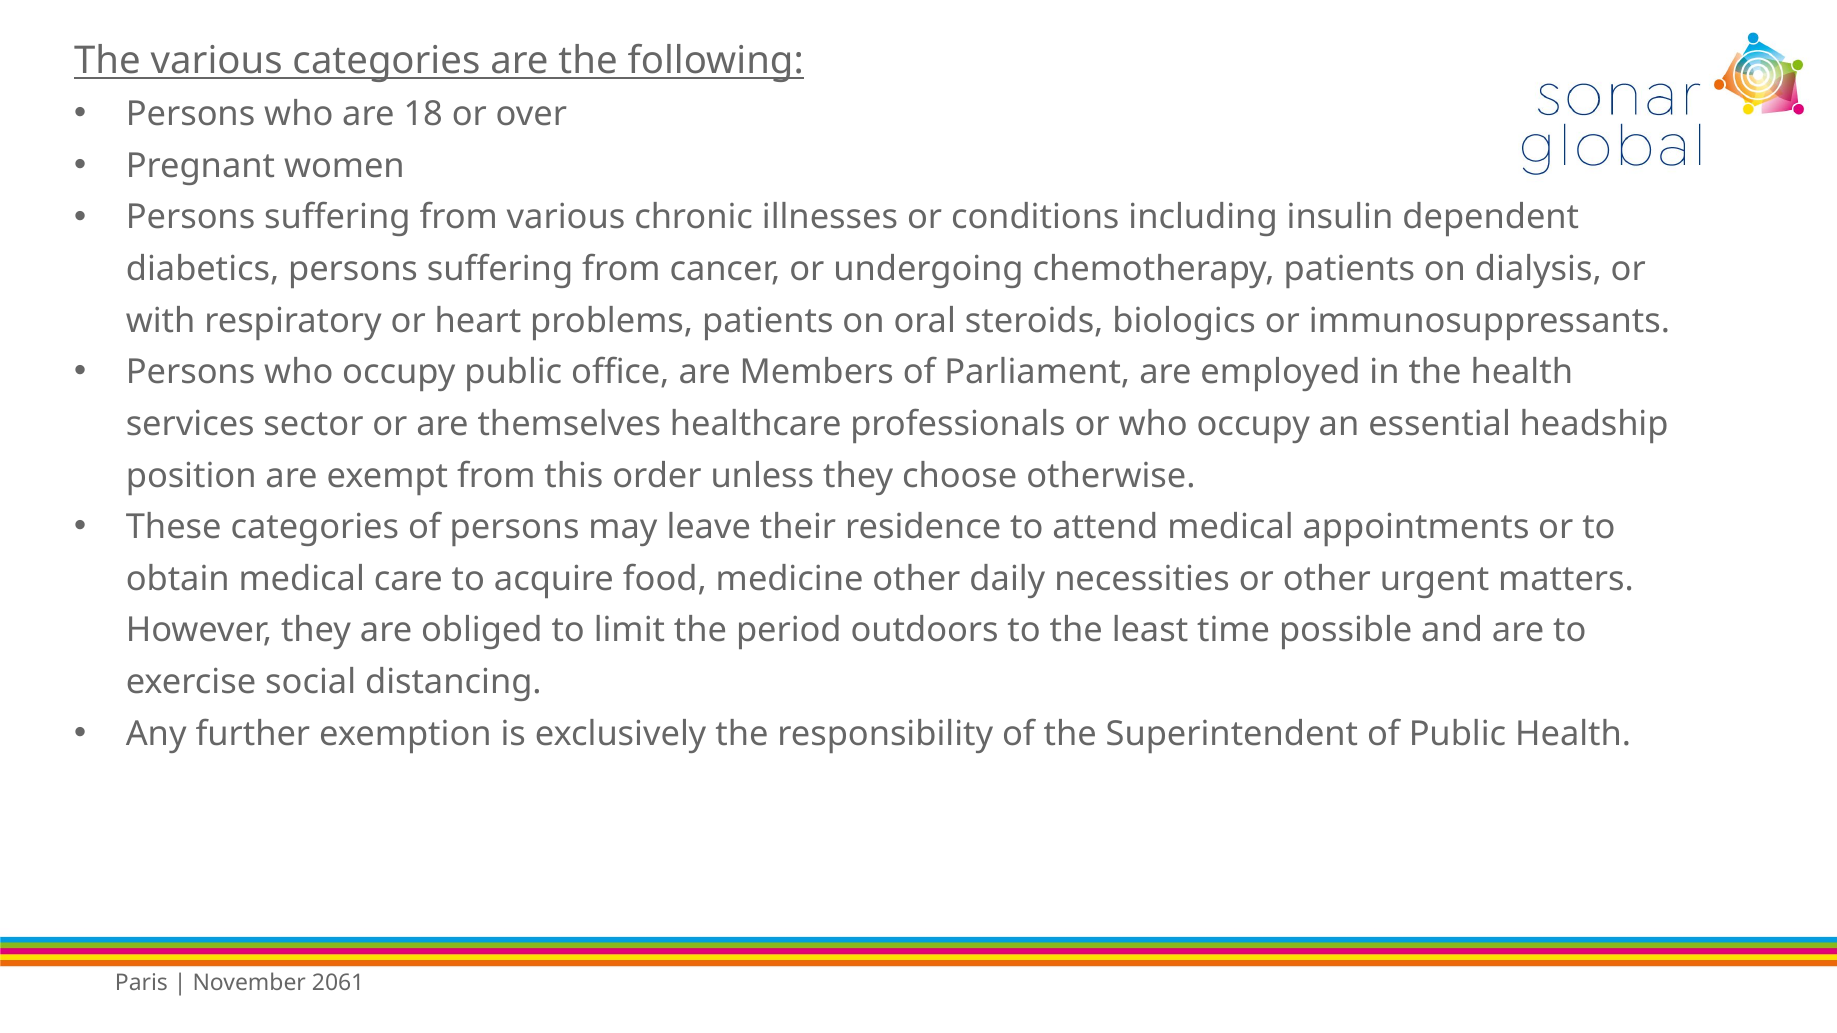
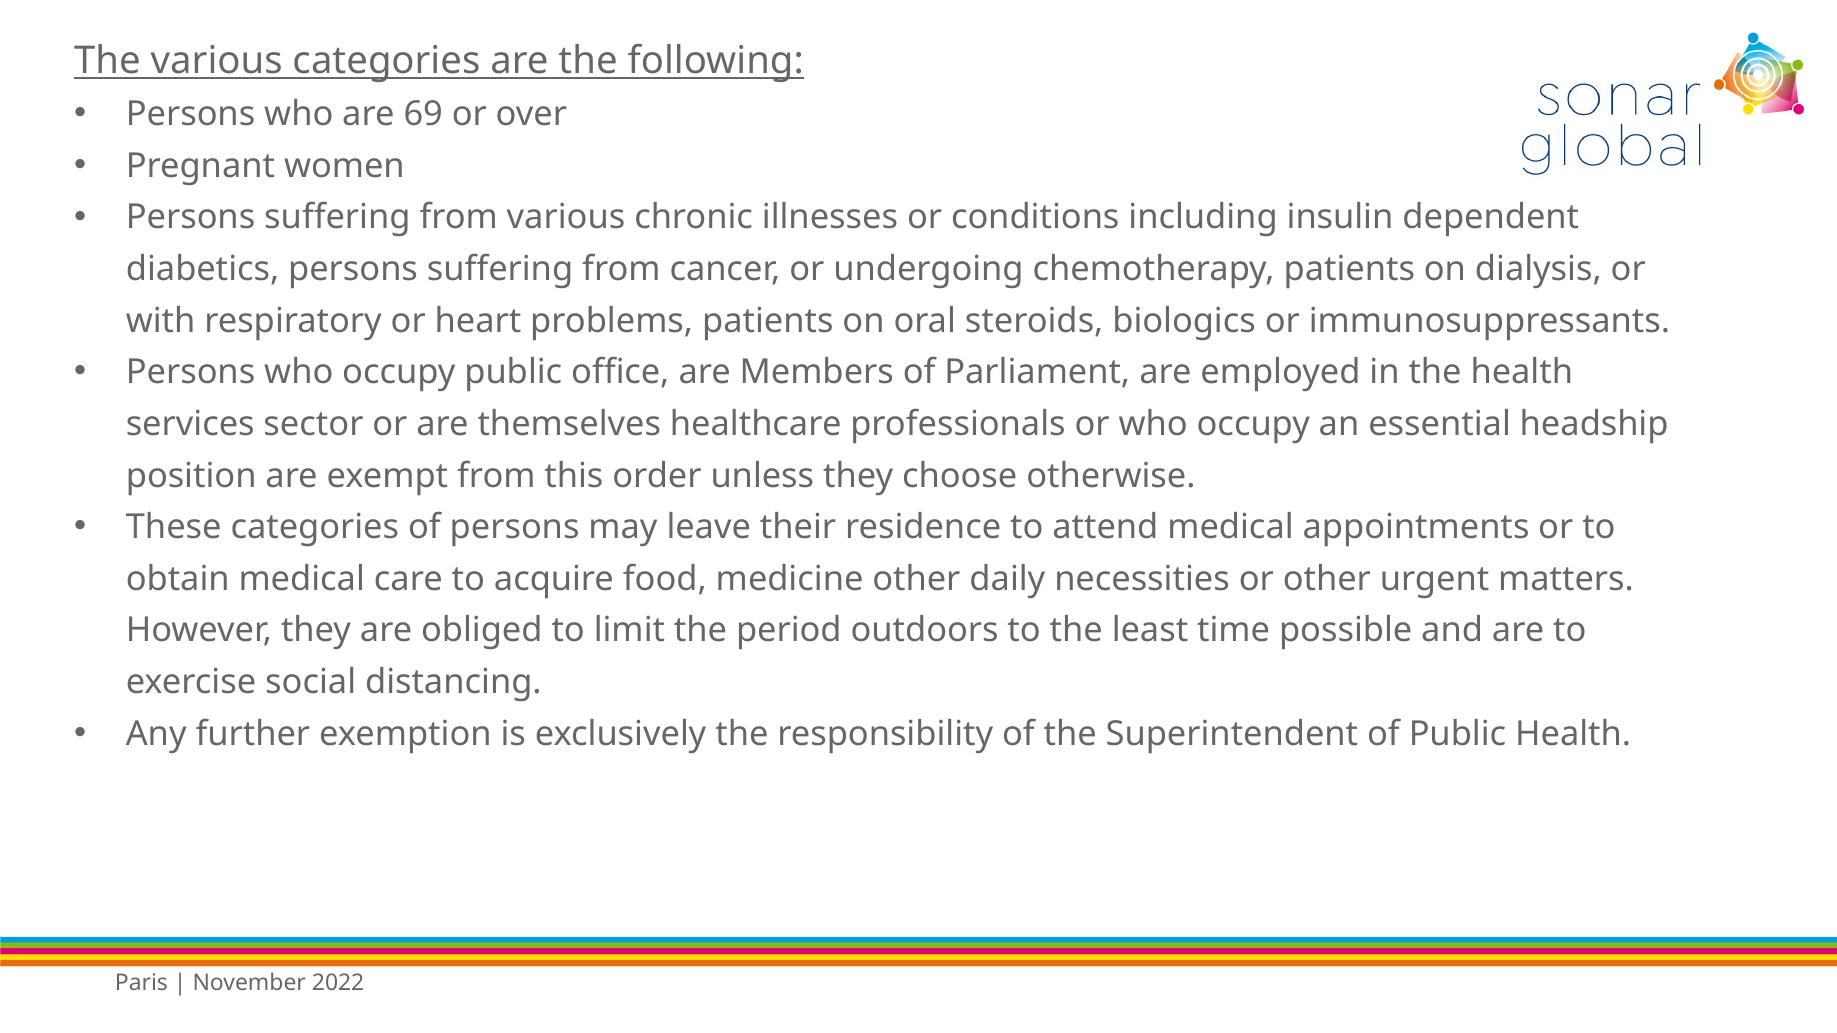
18: 18 -> 69 (423, 114)
2061: 2061 -> 2022 (338, 984)
